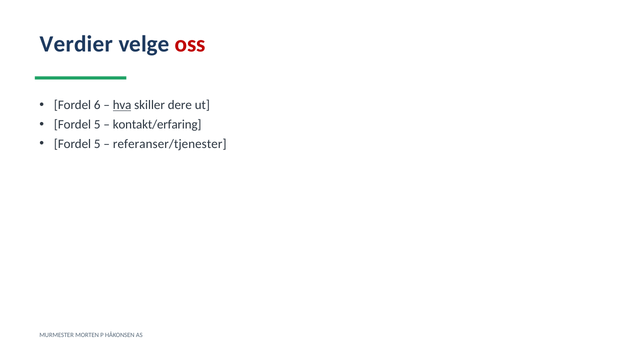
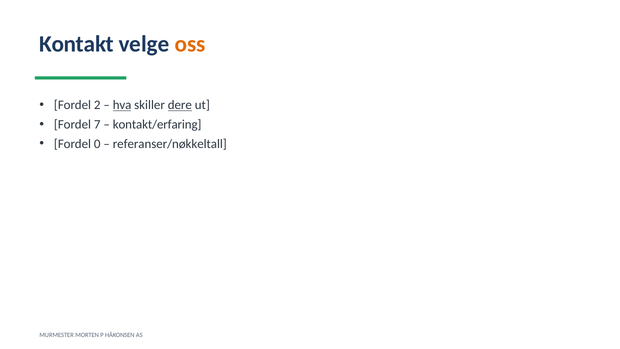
Verdier: Verdier -> Kontakt (77, 44)
oss colour: red -> orange (190, 44)
6: 6 -> 2 (97, 105)
dere underline: none -> present (180, 105)
5: 5 -> 7 (97, 124)
5: 5 -> 0 (97, 144)
referanser/tjenester: referanser/tjenester -> referanser/nøkkeltall (170, 144)
